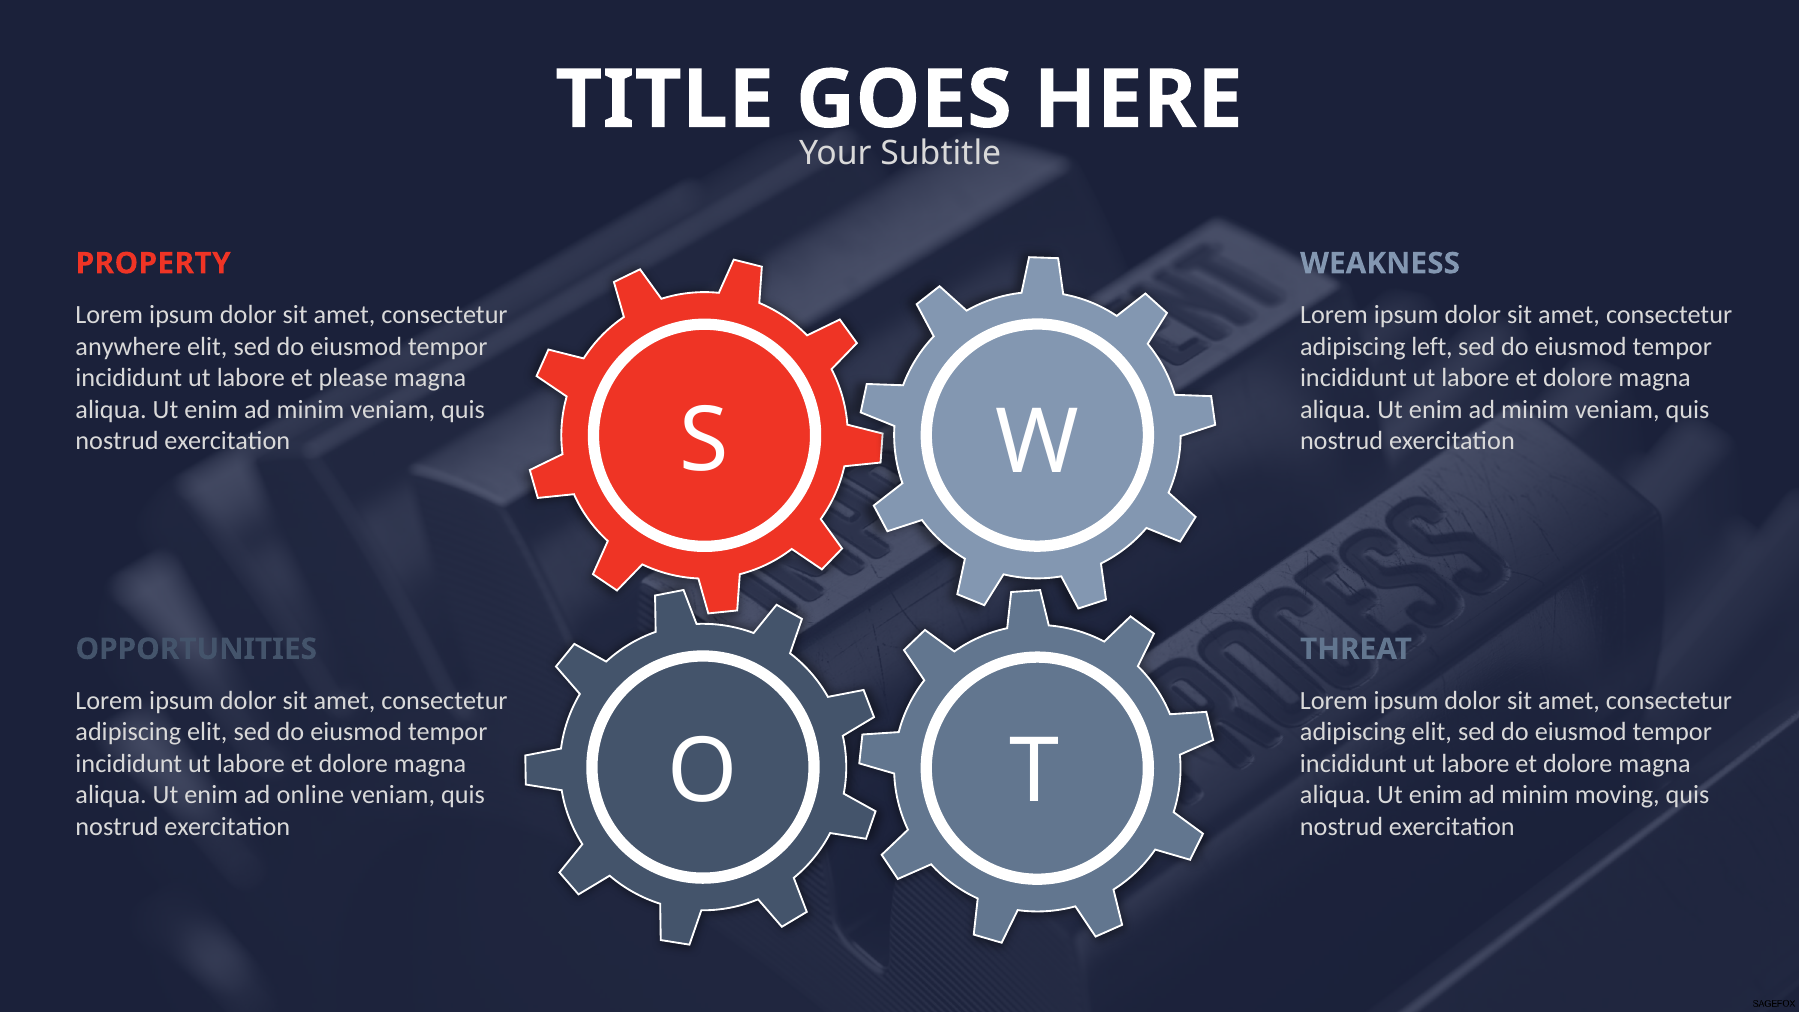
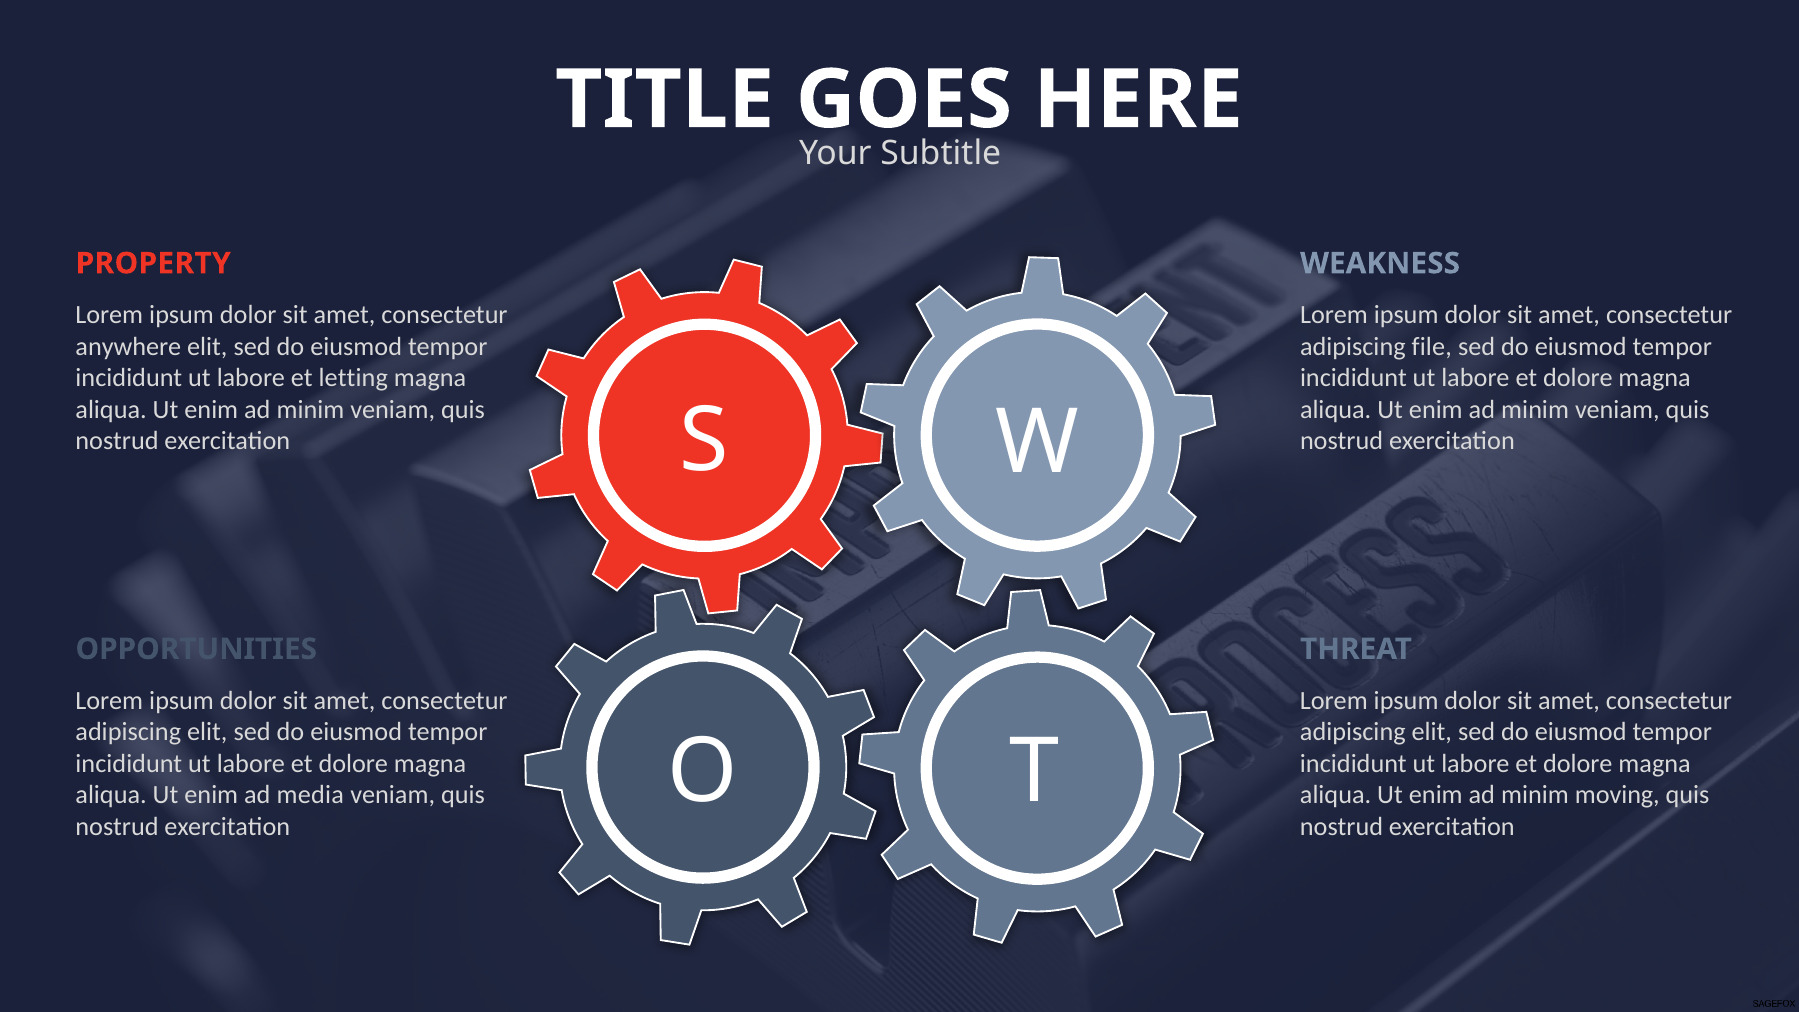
left: left -> file (1432, 346)
please: please -> letting (353, 378)
online: online -> media (310, 795)
